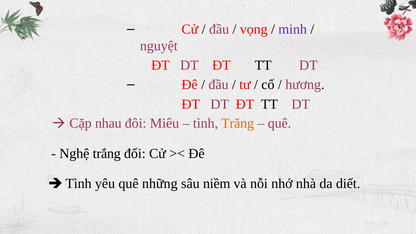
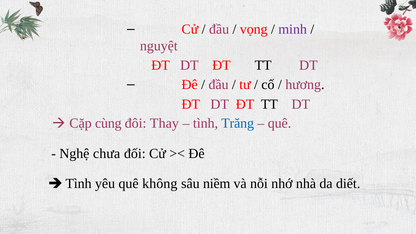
nhau: nhau -> cùng (108, 123)
Miêu: Miêu -> Thay (164, 123)
Trăng colour: orange -> blue (238, 123)
trắng: trắng -> chưa (107, 154)
những: những -> không (160, 184)
